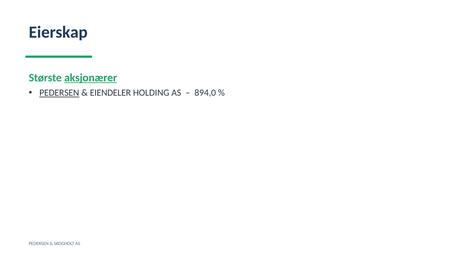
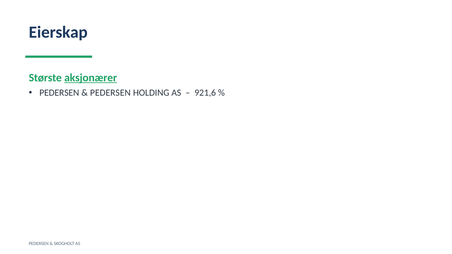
PEDERSEN underline: present -> none (59, 93)
EIENDELER: EIENDELER -> PEDERSEN (110, 93)
894,0: 894,0 -> 921,6 (205, 93)
